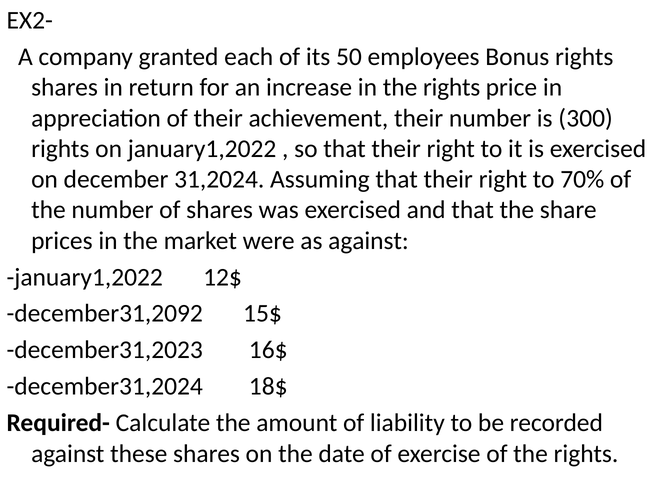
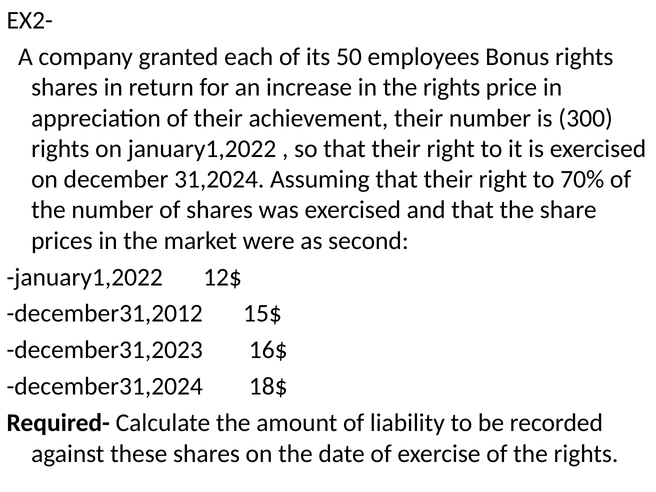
as against: against -> second (368, 241)
december31,2092: december31,2092 -> december31,2012 (105, 314)
